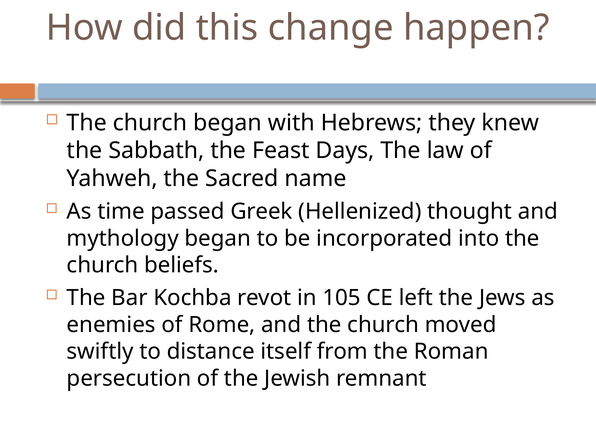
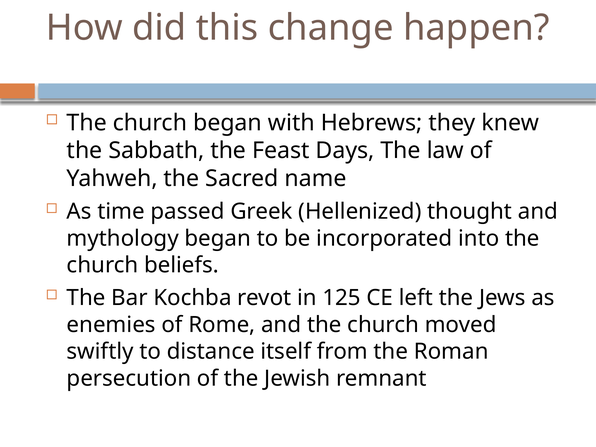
105: 105 -> 125 (342, 298)
